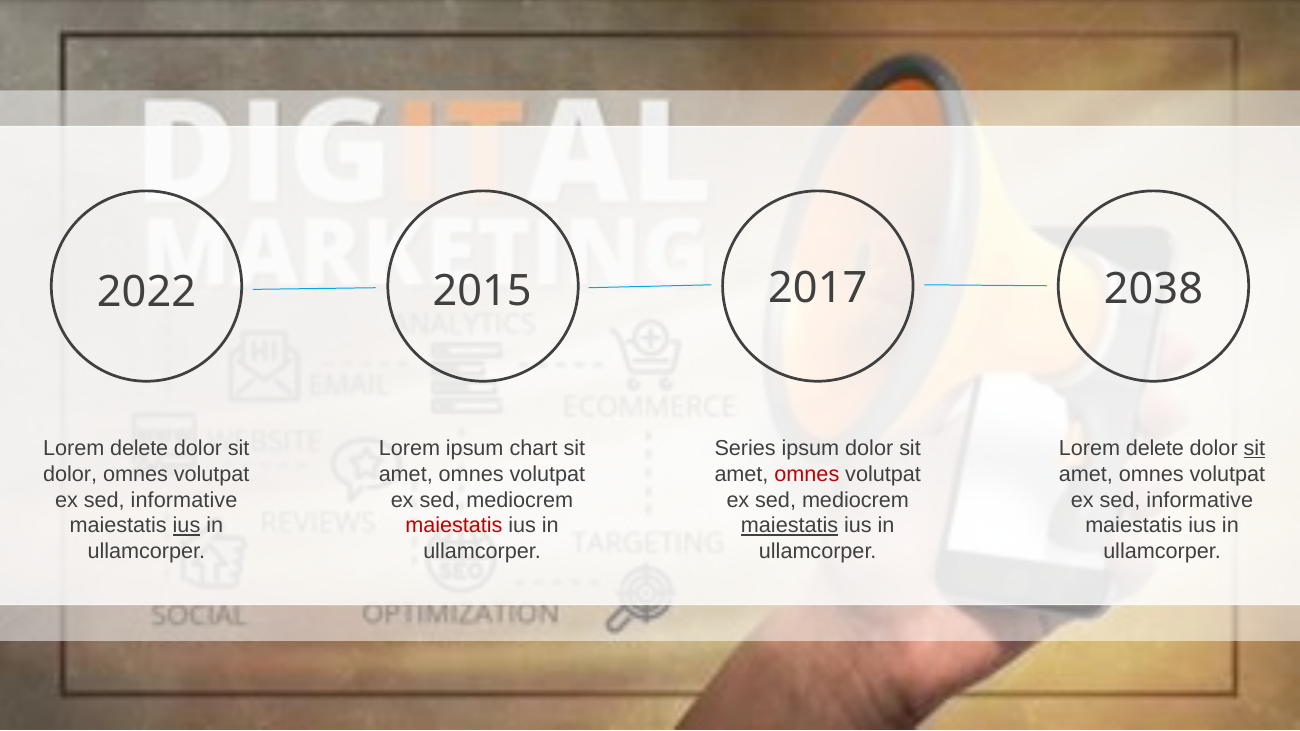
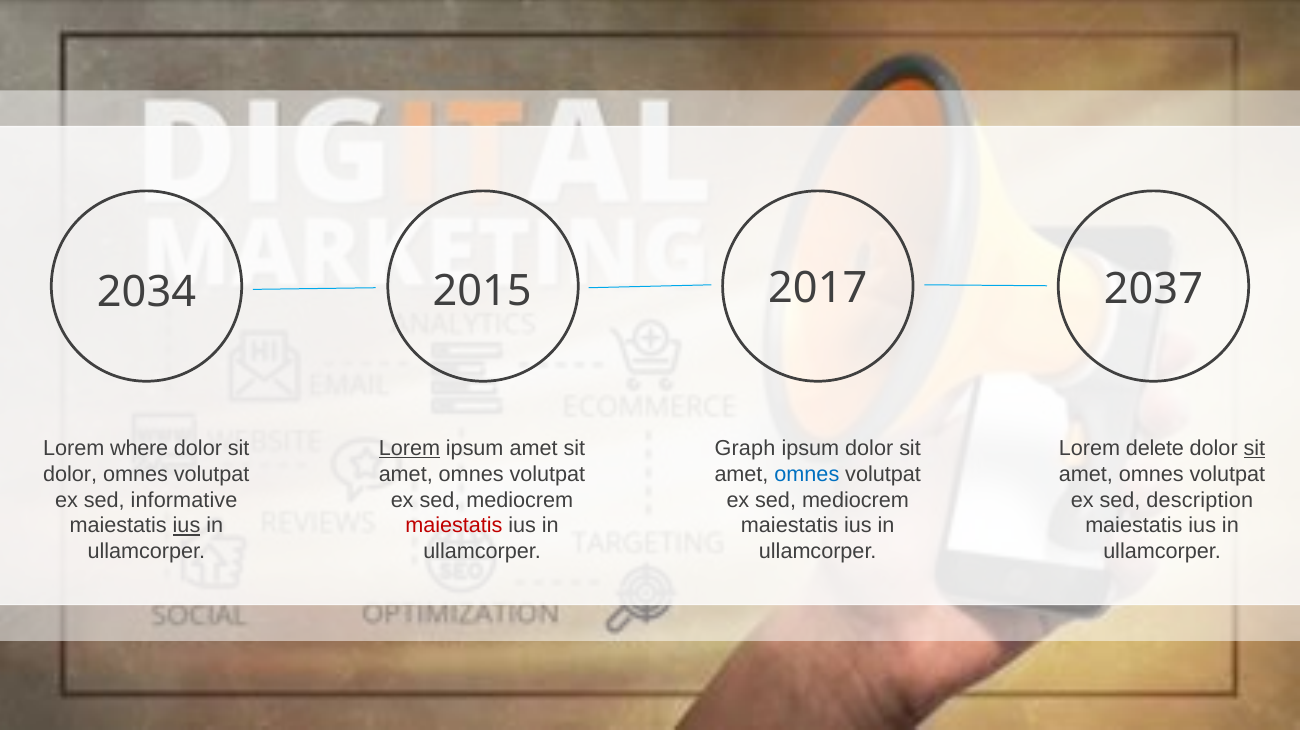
2022: 2022 -> 2034 (147, 293)
2038: 2038 -> 2037 (1153, 289)
delete: delete -> where (139, 448)
Lorem underline: none -> present (409, 448)
ipsum chart: chart -> amet (534, 448)
Series: Series -> Graph (745, 448)
omnes colour: red -> blue (807, 474)
informative: informative -> description (1200, 500)
maiestatis underline: present -> none (790, 526)
